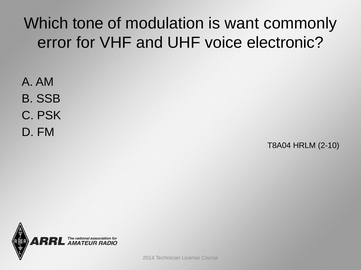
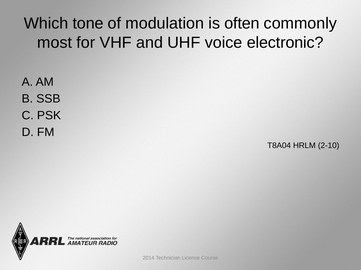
want: want -> often (242, 23)
error: error -> most (55, 43)
